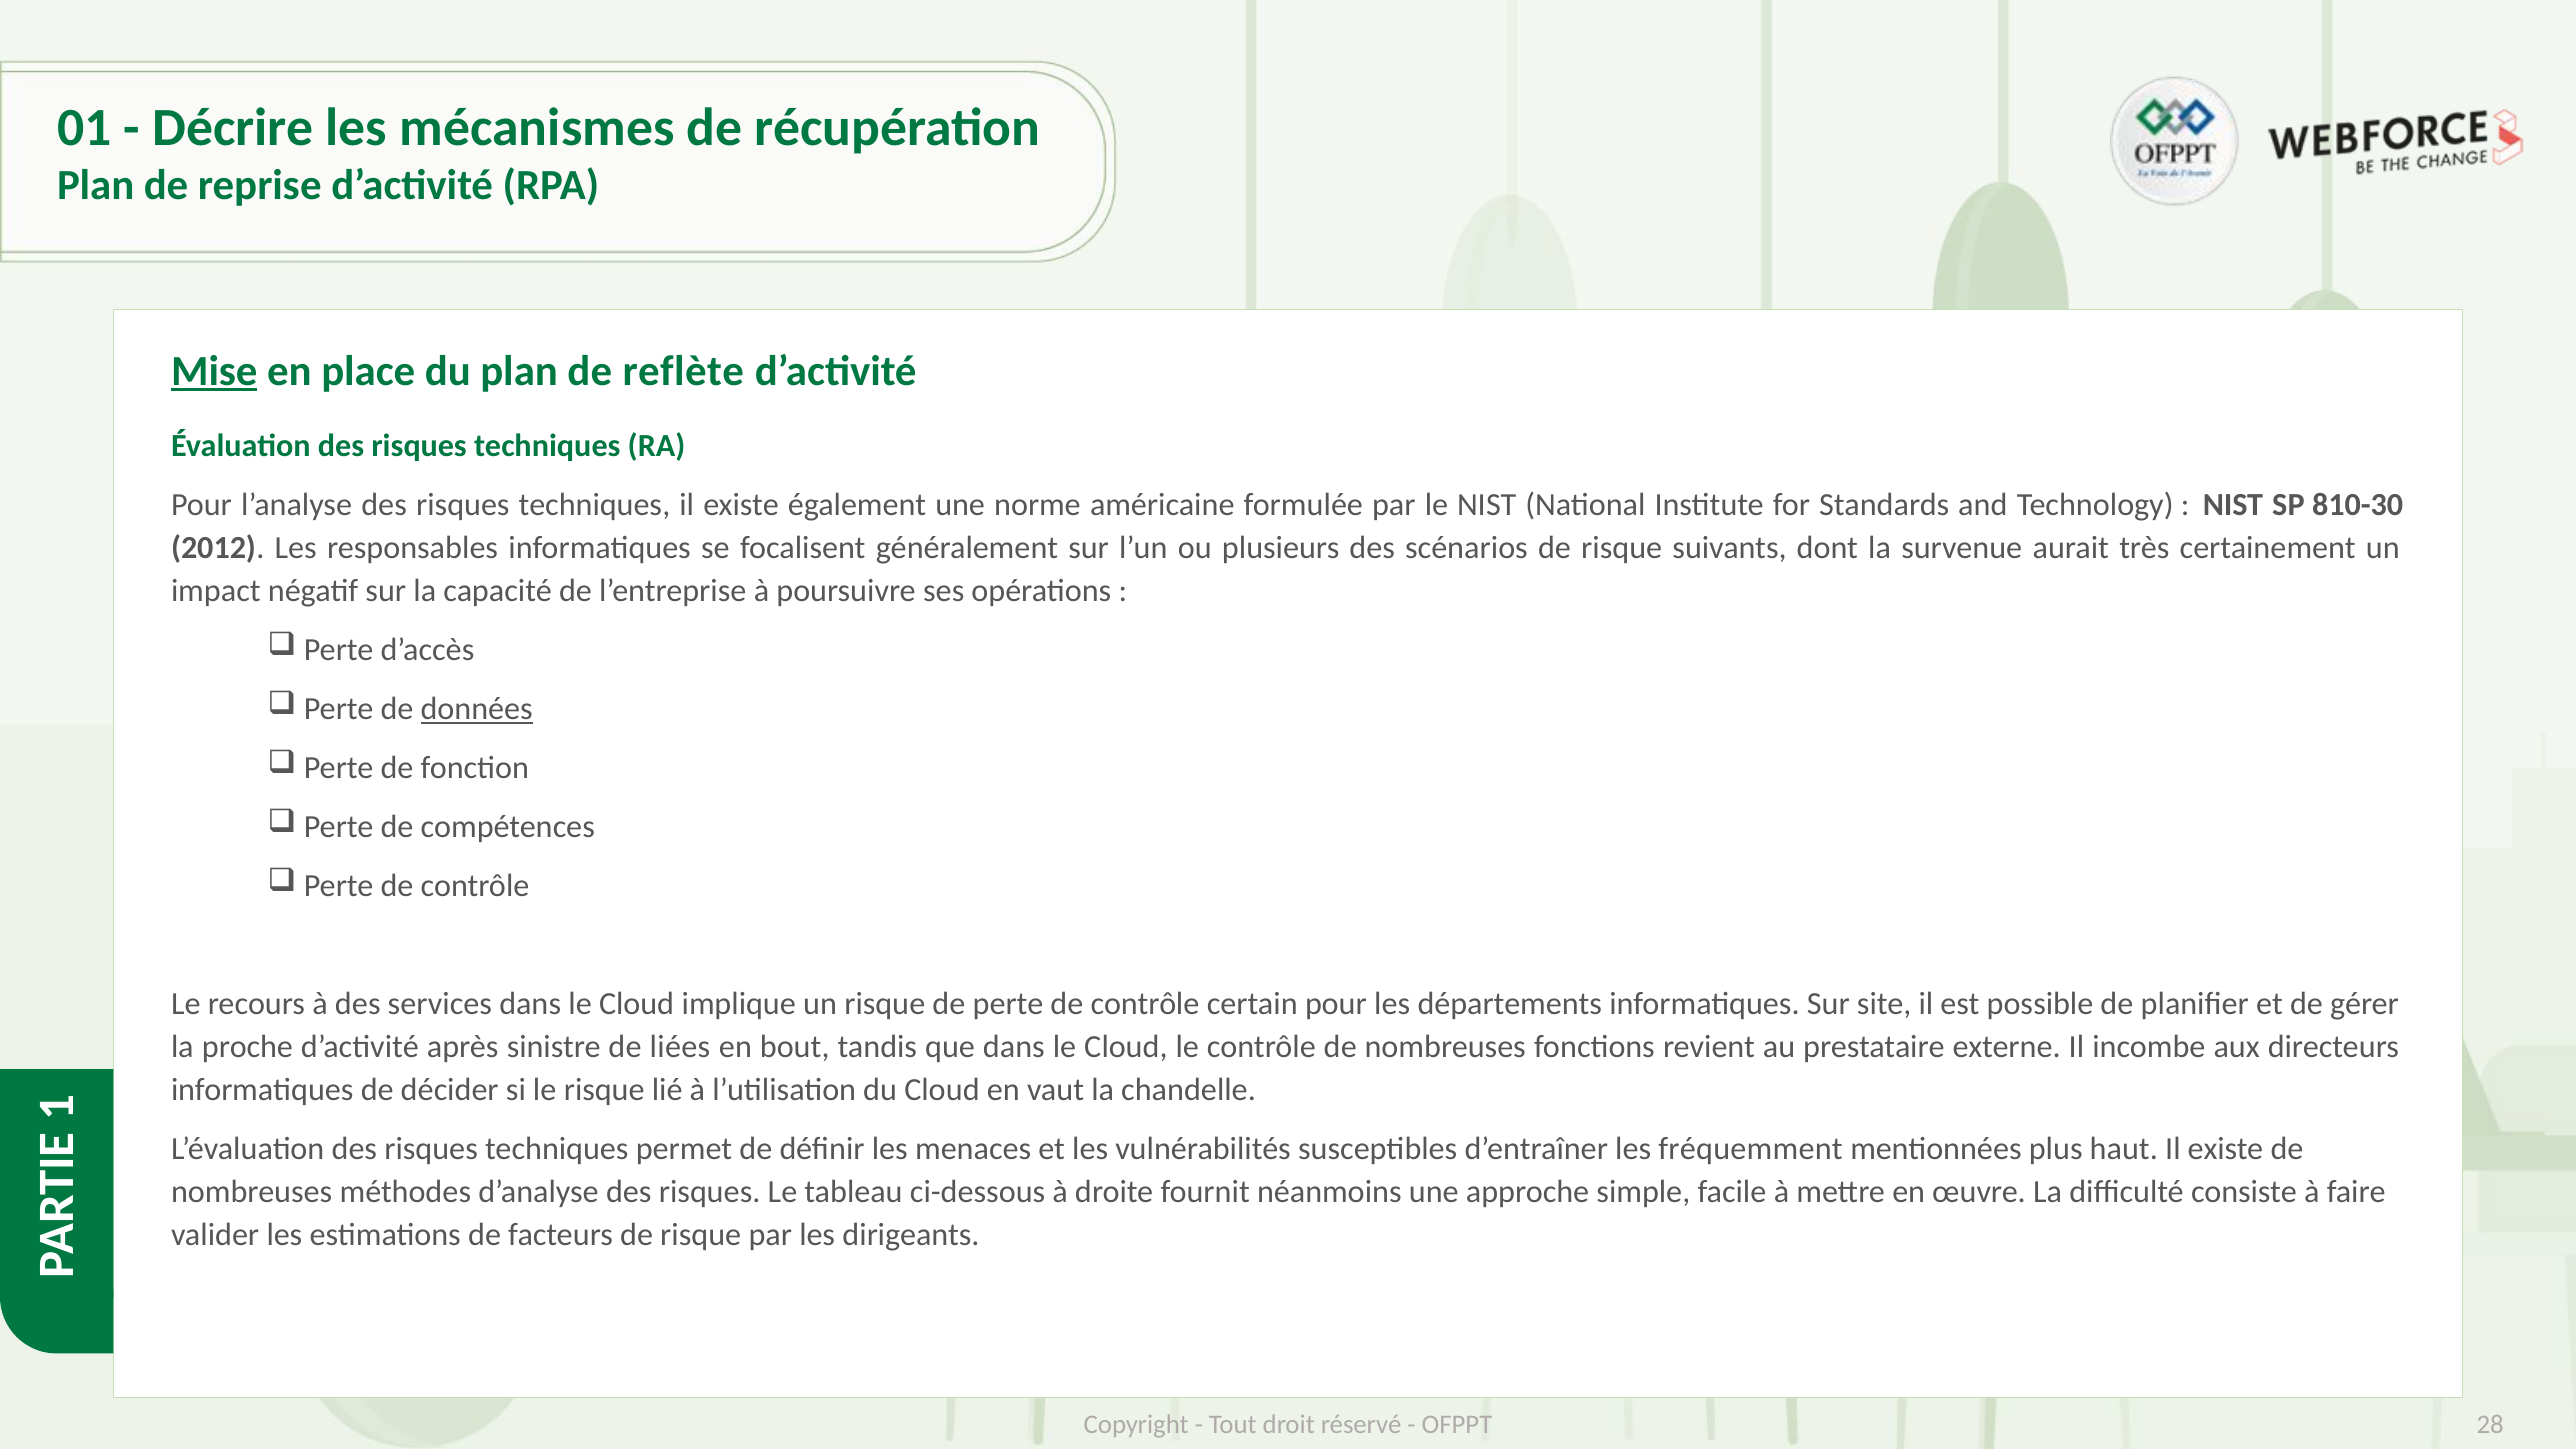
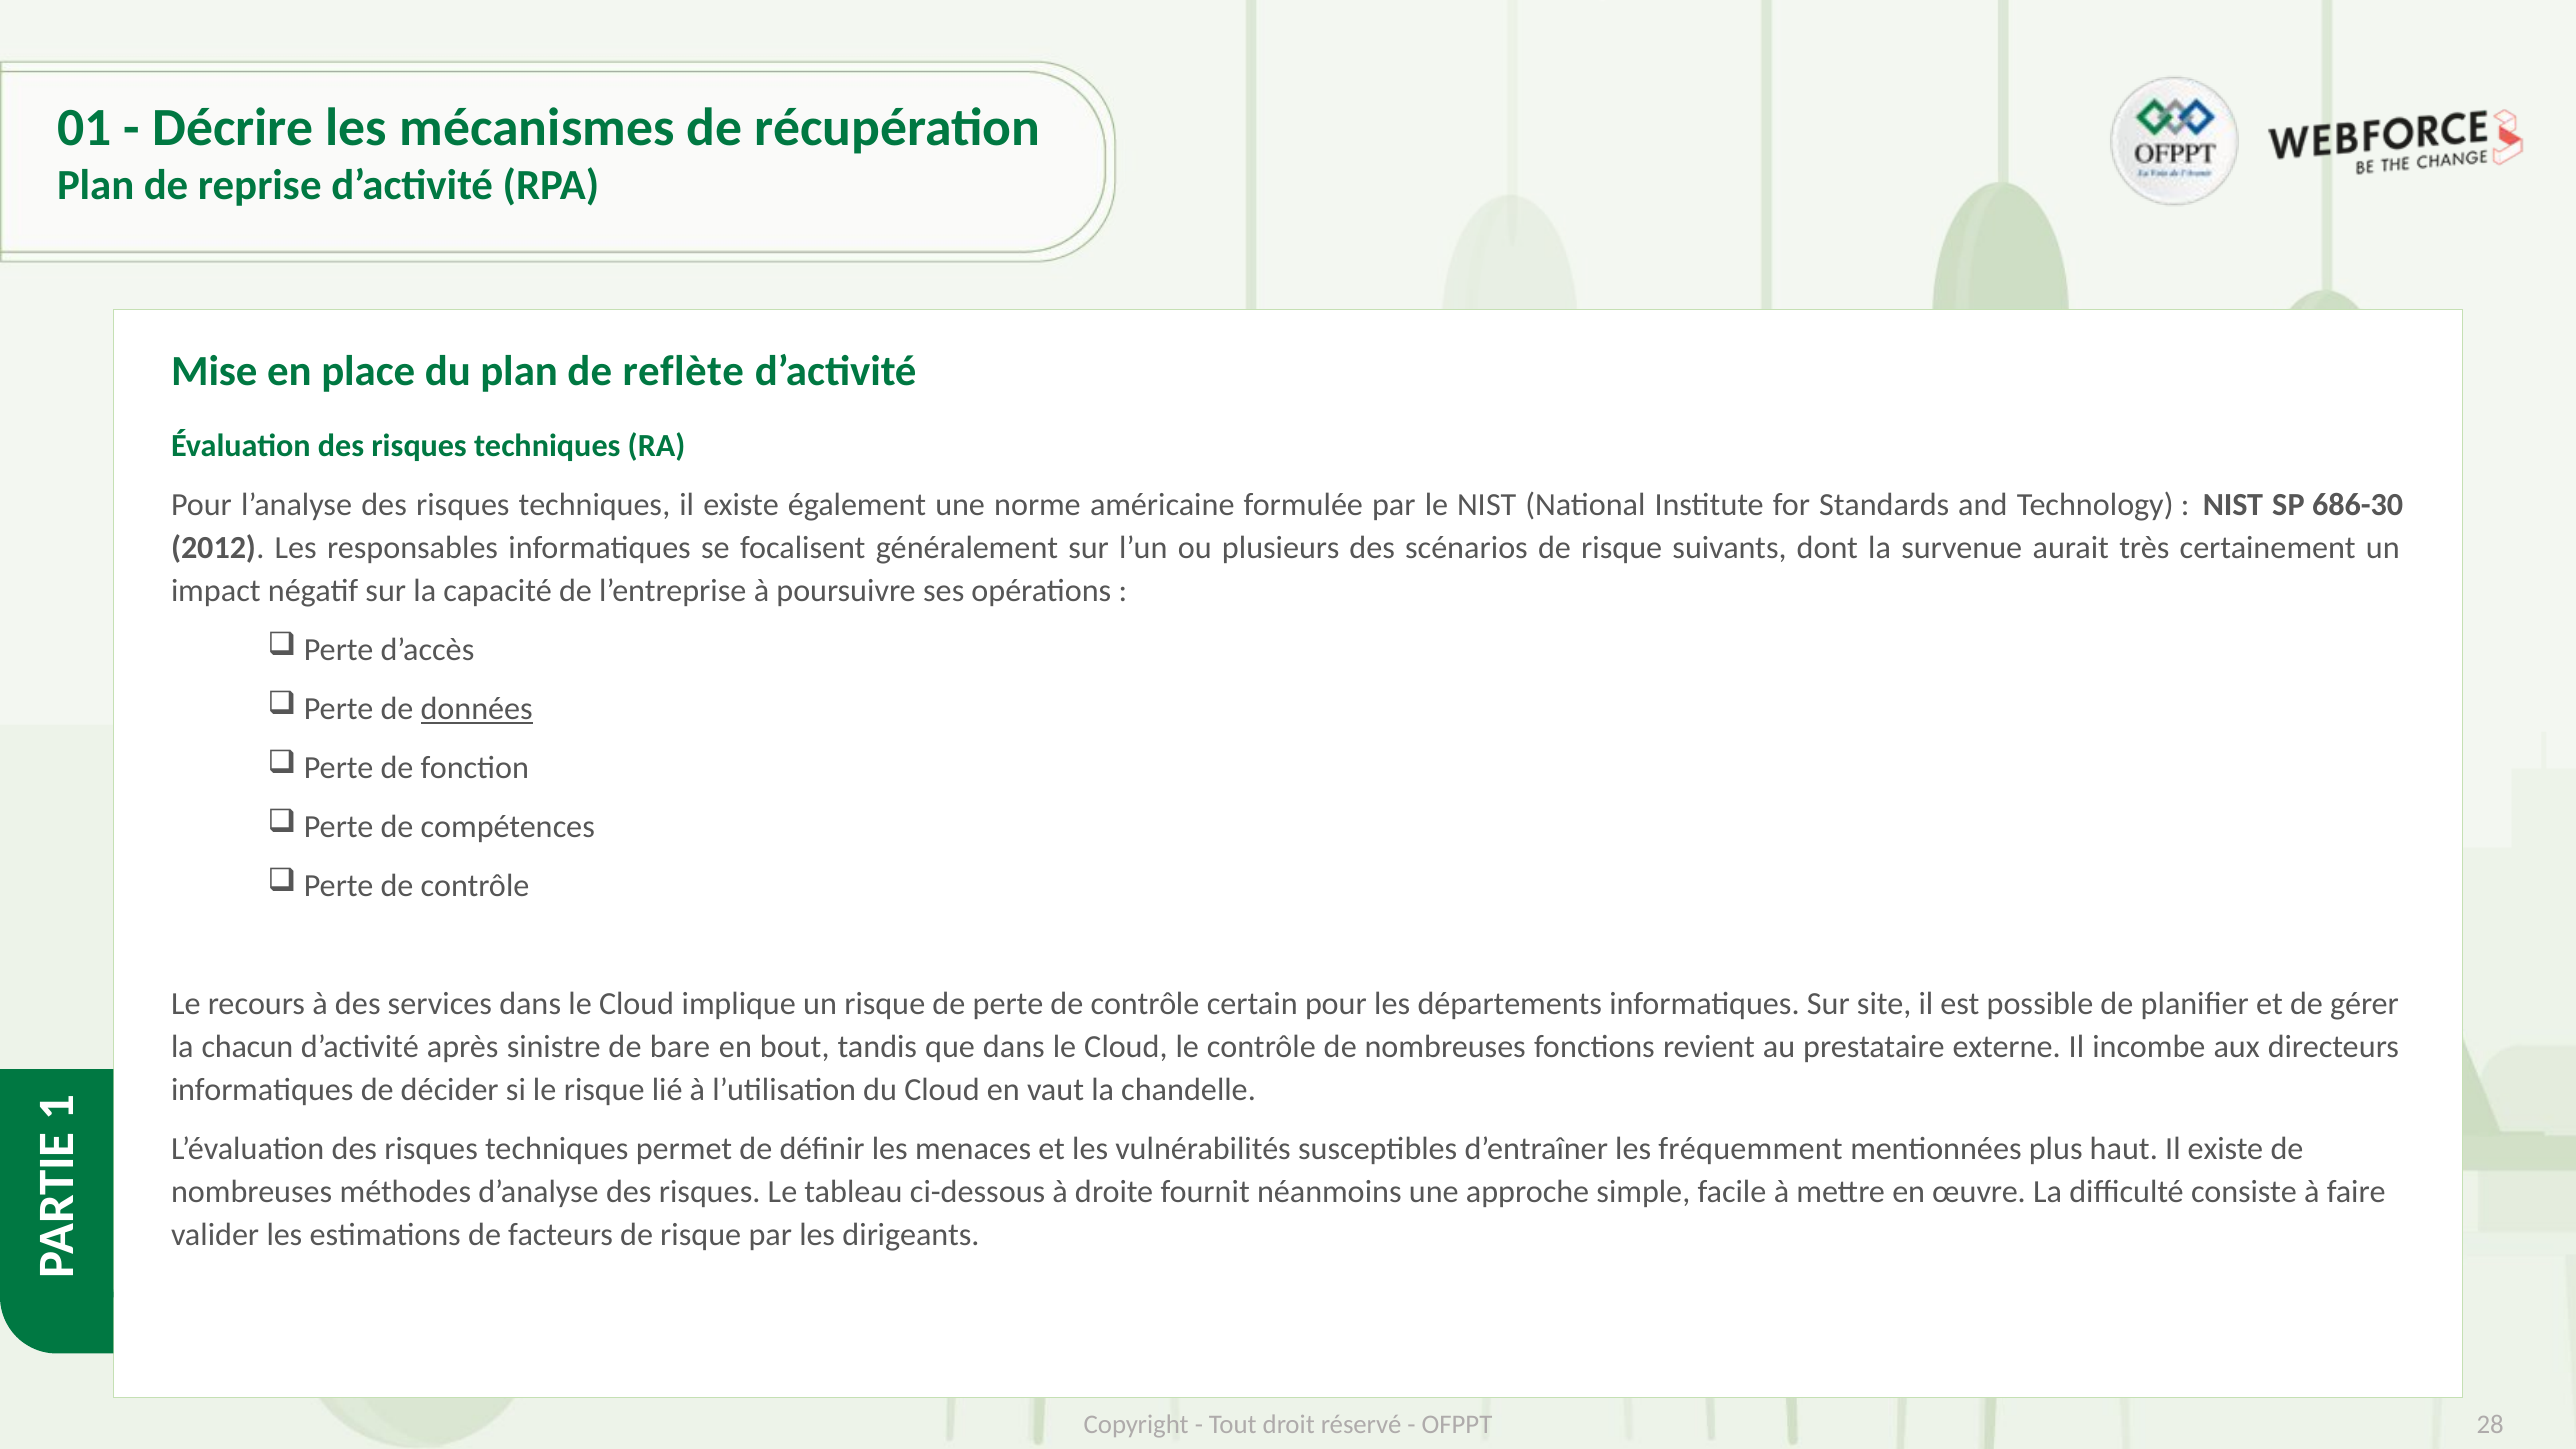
Mise underline: present -> none (214, 371)
810-30: 810-30 -> 686-30 (2358, 505)
proche: proche -> chacun (248, 1047)
liées: liées -> bare (680, 1047)
